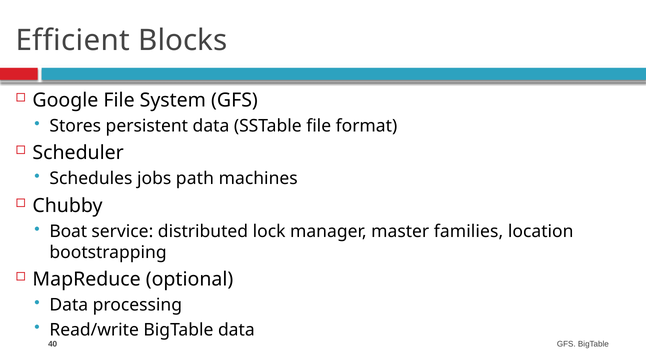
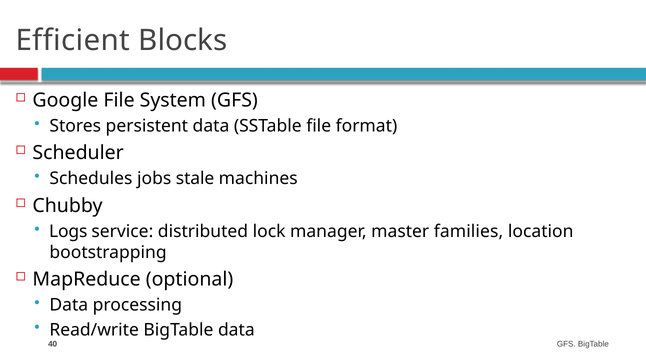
path: path -> stale (195, 179)
Boat: Boat -> Logs (68, 232)
